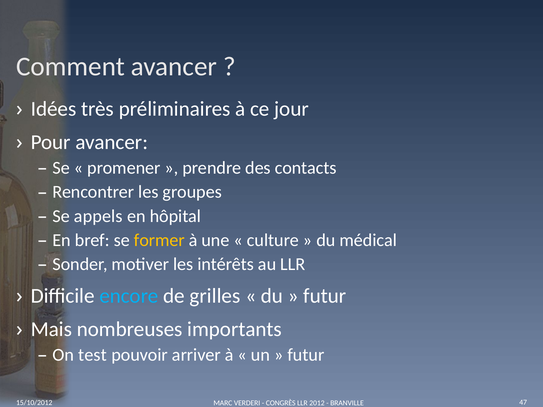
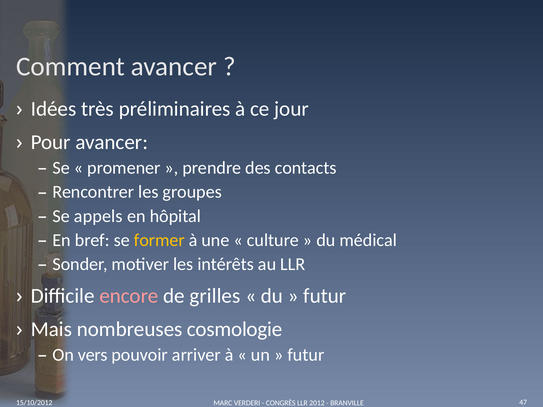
encore colour: light blue -> pink (129, 296)
importants: importants -> cosmologie (235, 329)
test: test -> vers (93, 355)
